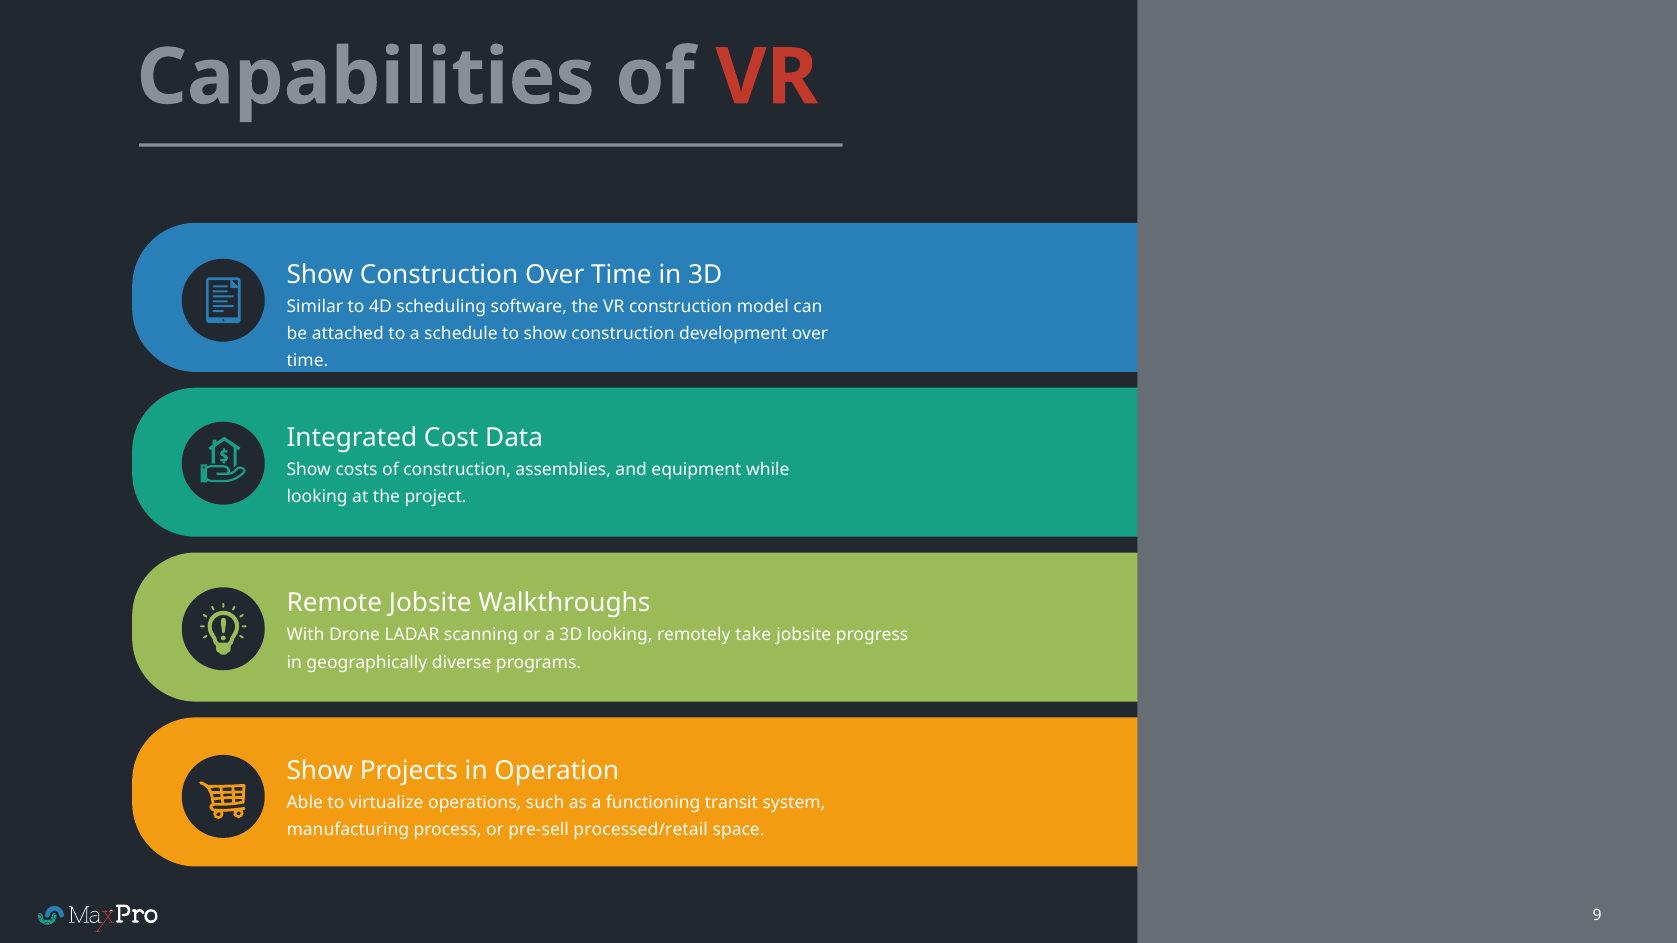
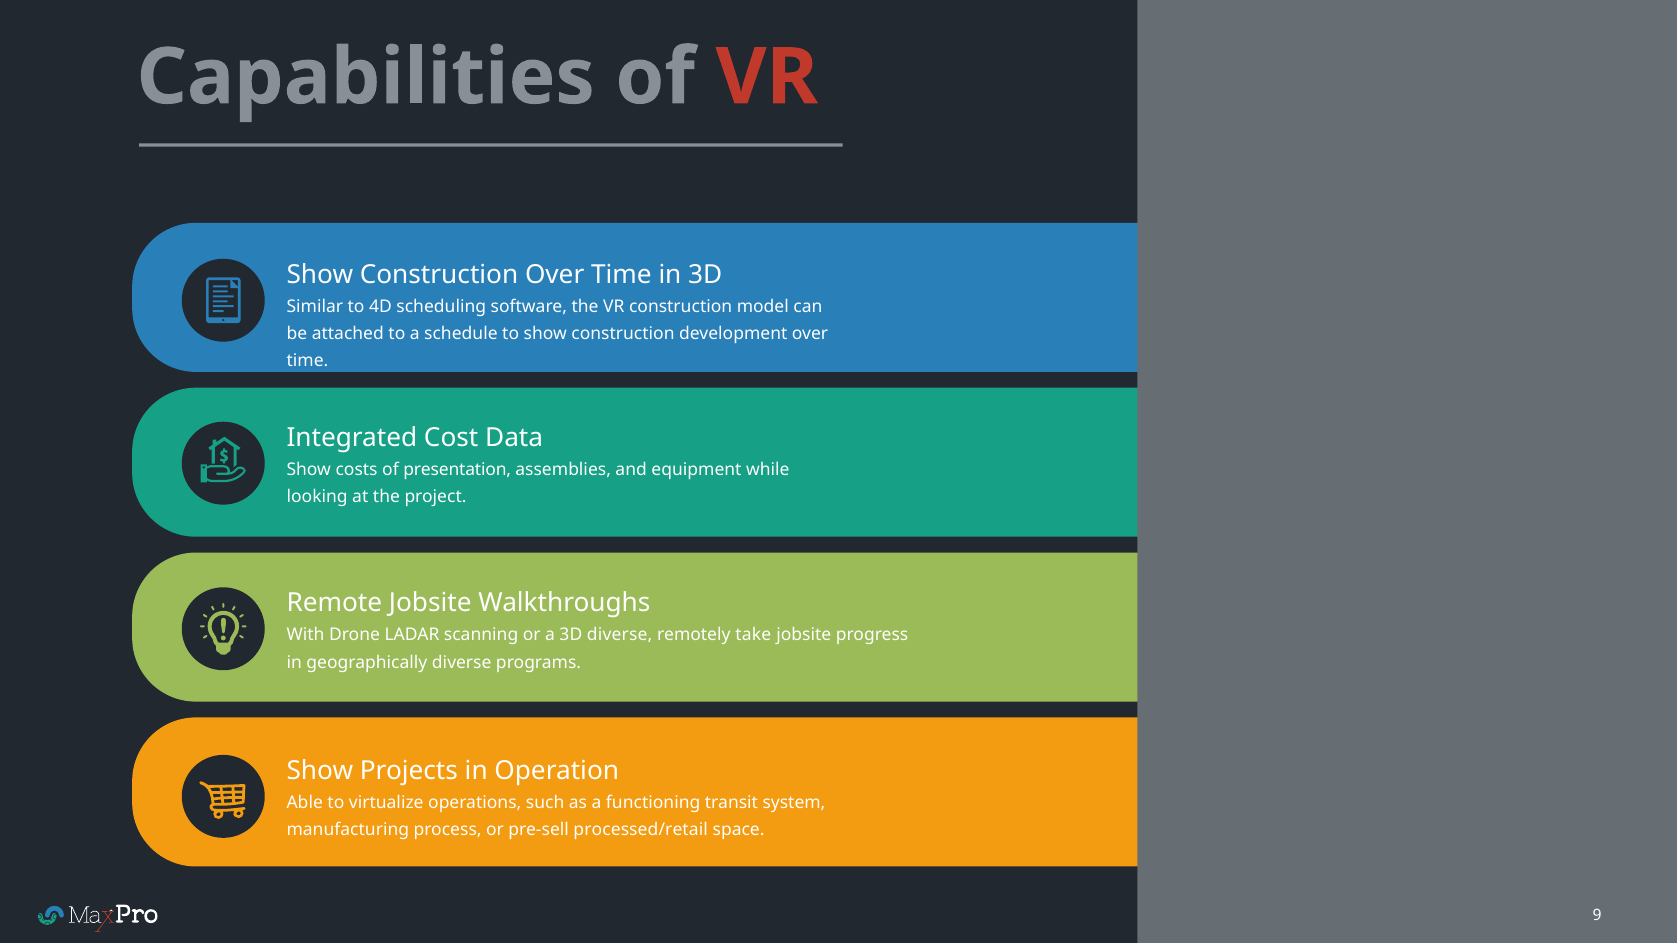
of construction: construction -> presentation (457, 470)
3D looking: looking -> diverse (620, 635)
